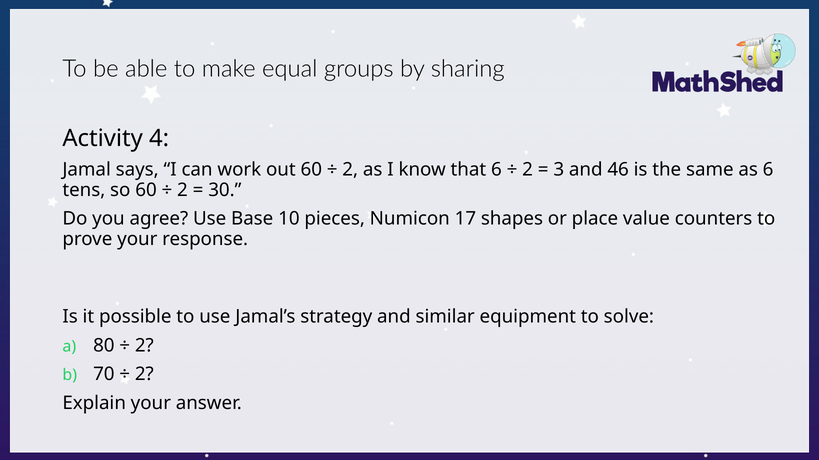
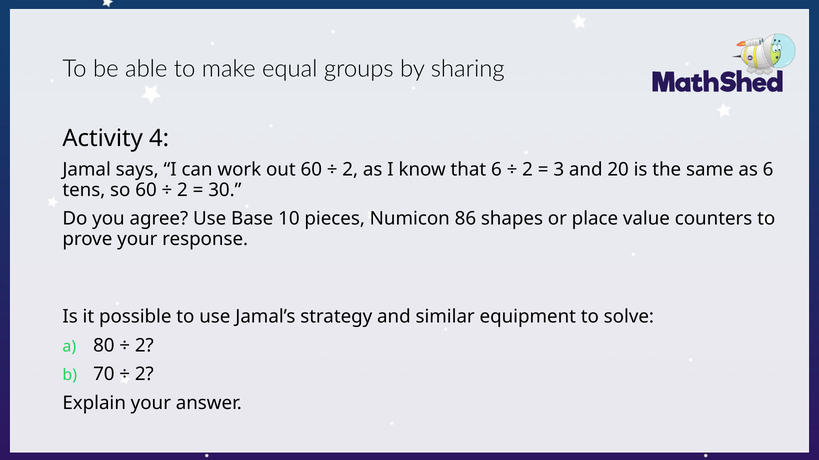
46: 46 -> 20 (618, 170)
17: 17 -> 86 (465, 219)
